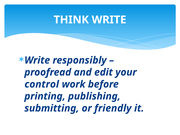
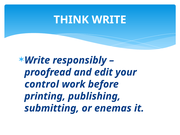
friendly: friendly -> enemas (113, 108)
